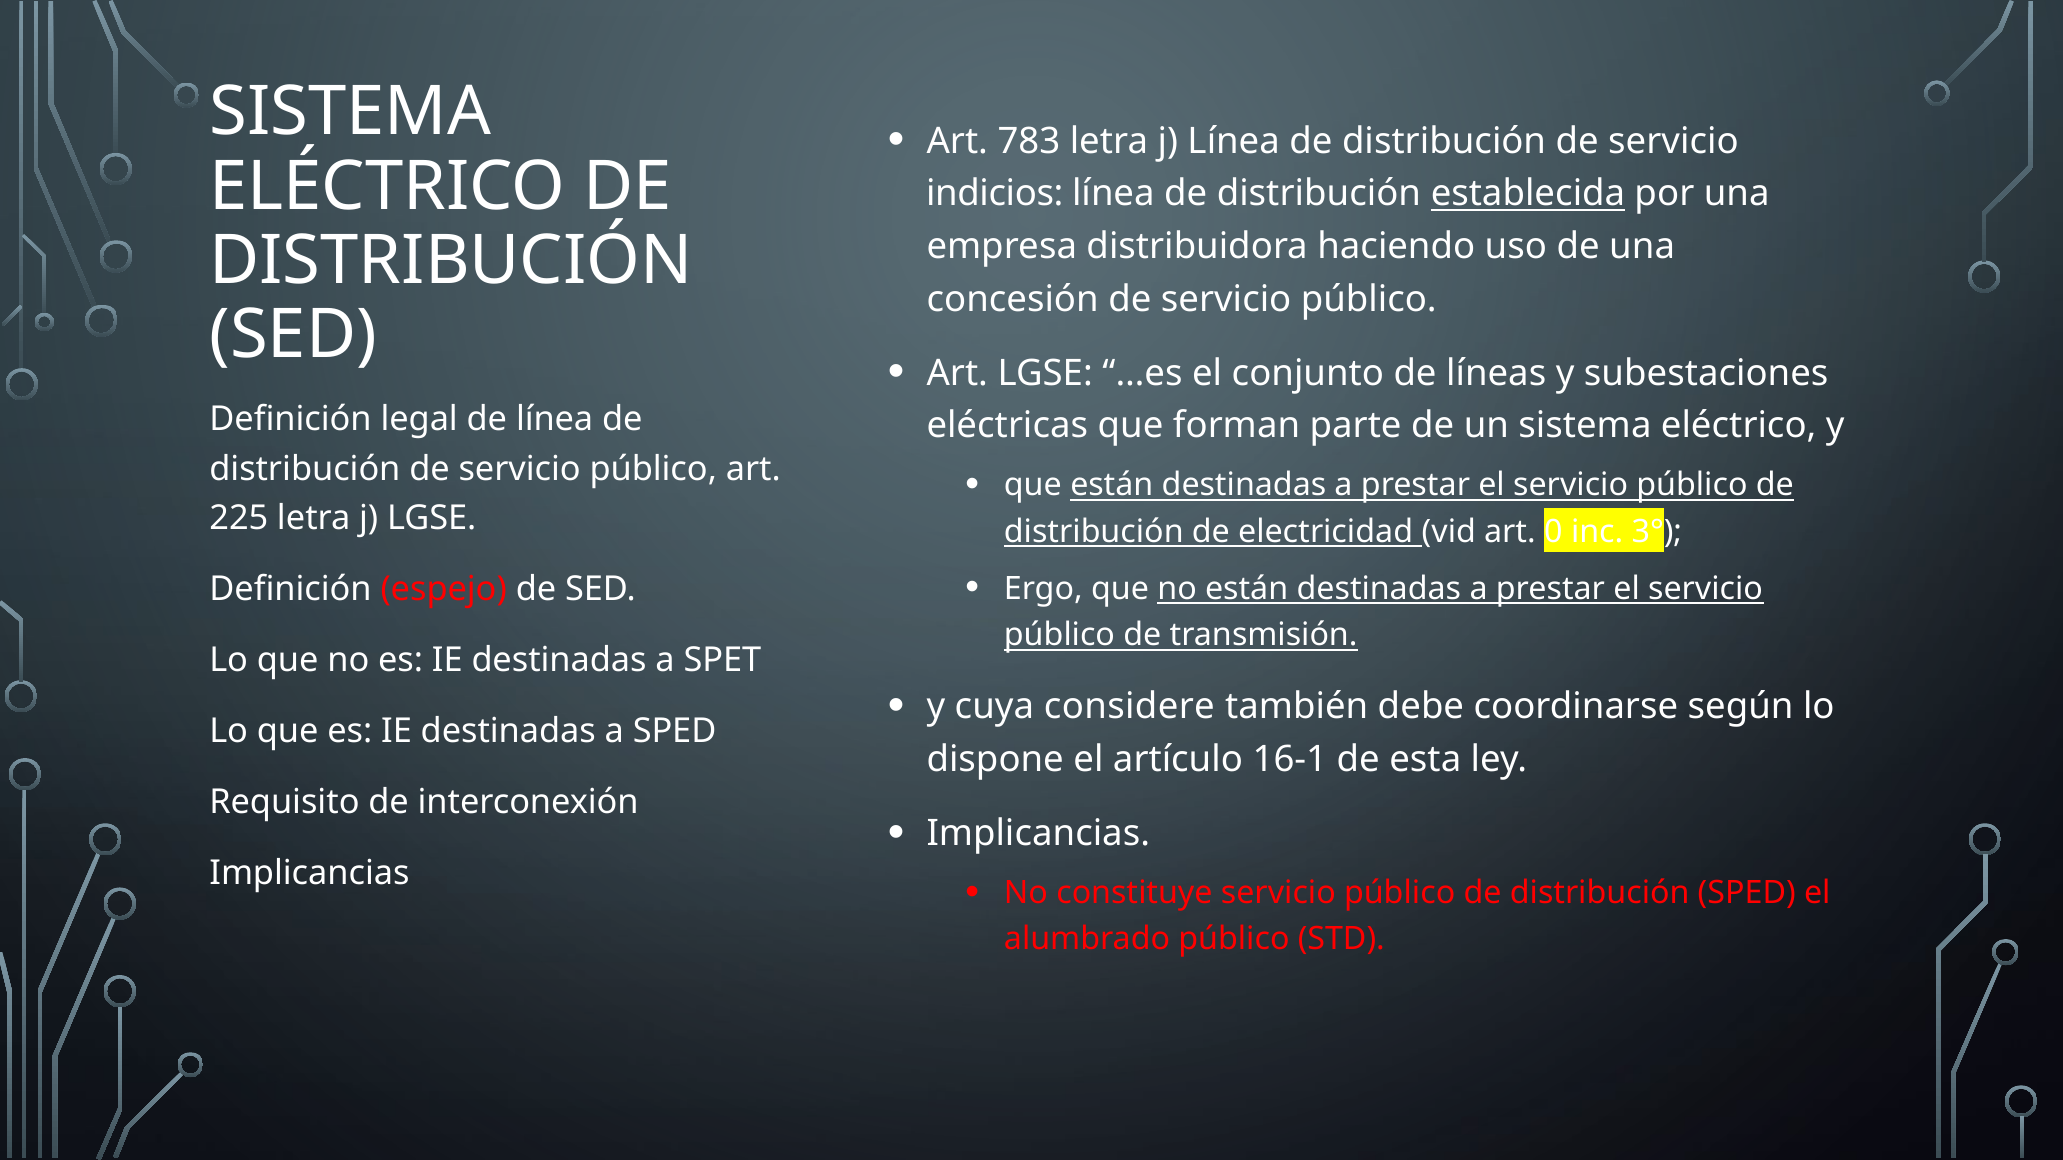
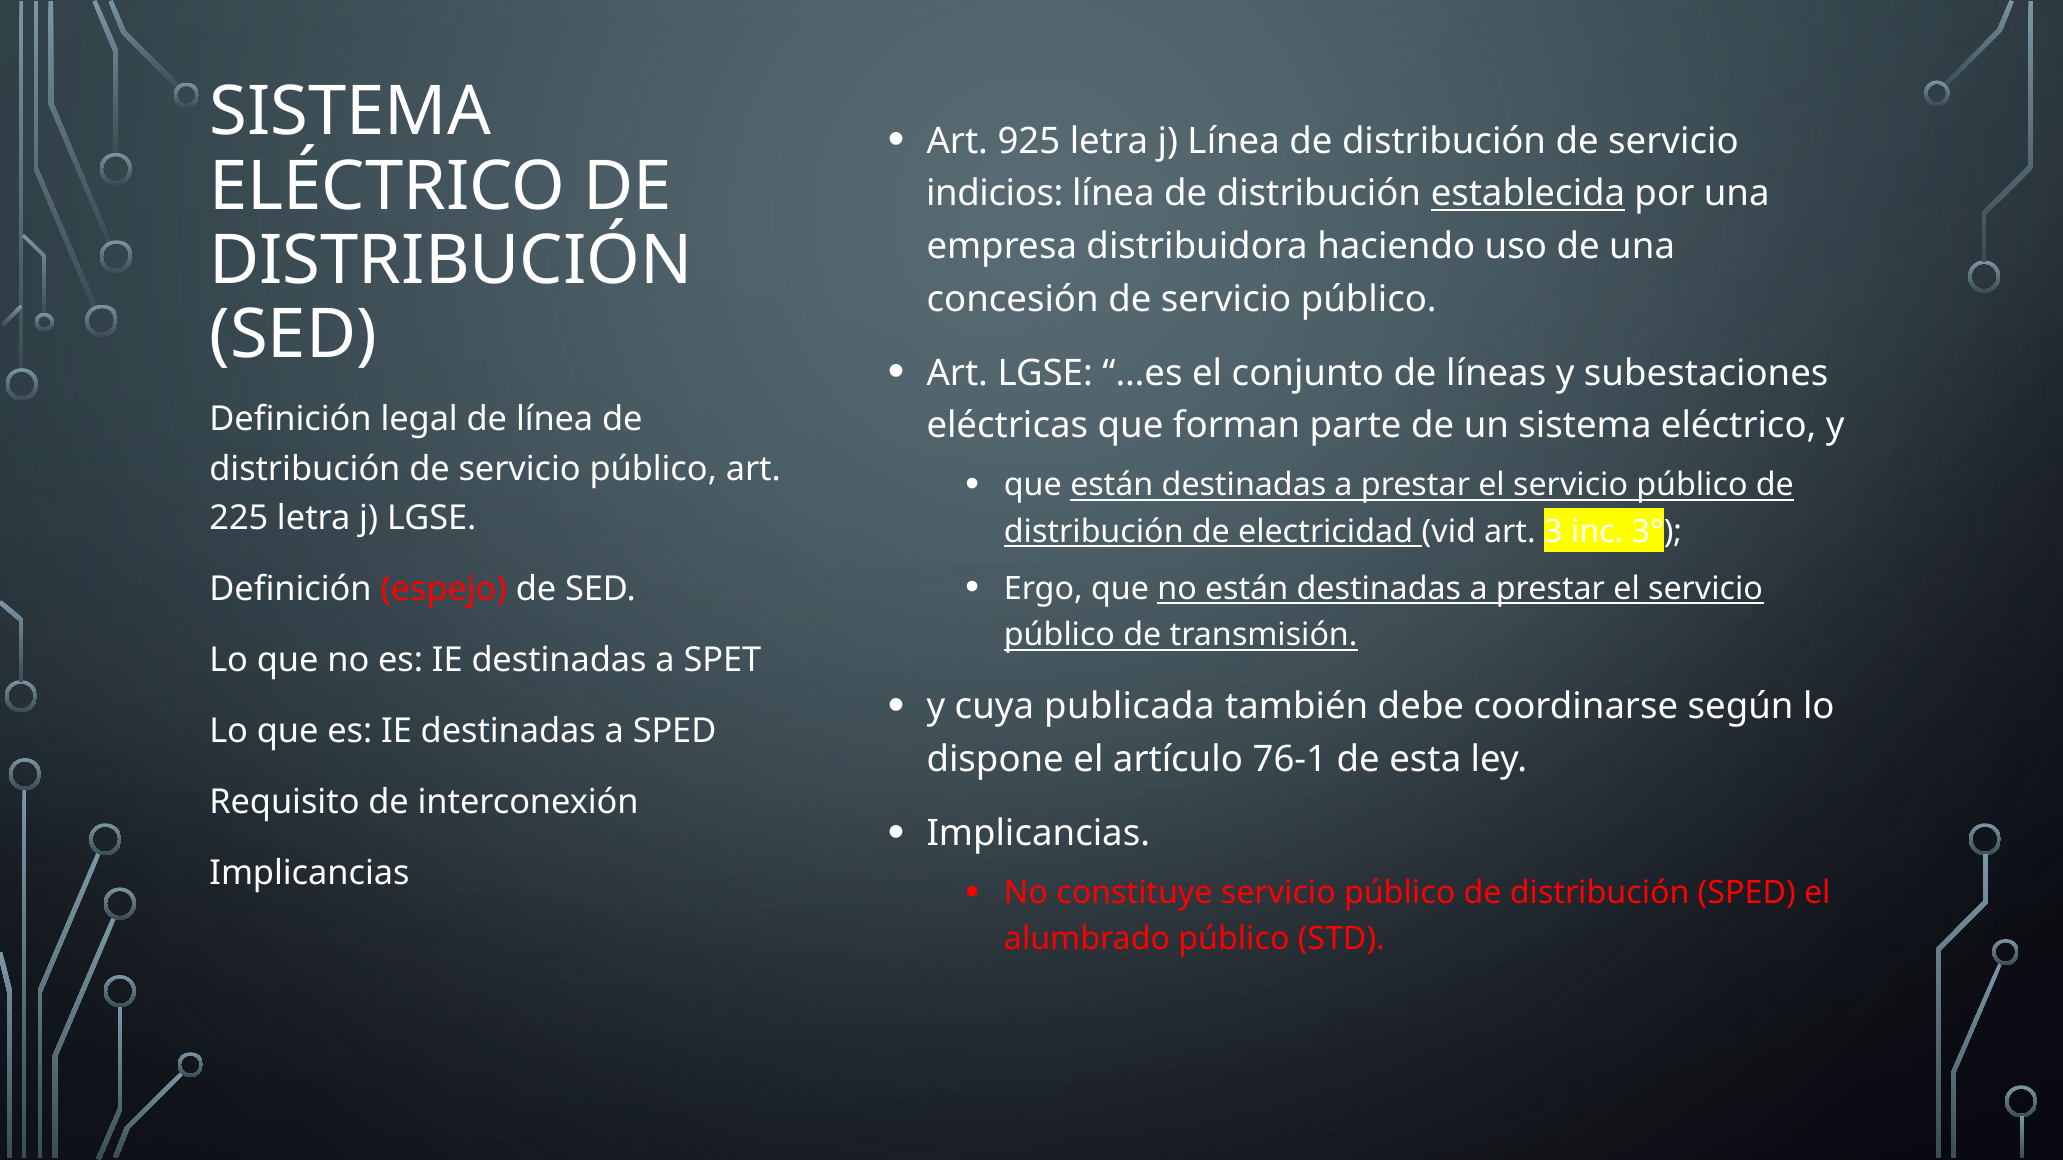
783: 783 -> 925 (1029, 141)
0: 0 -> 3 (1553, 532)
considere: considere -> publicada (1129, 707)
16-1: 16-1 -> 76-1 (1290, 760)
